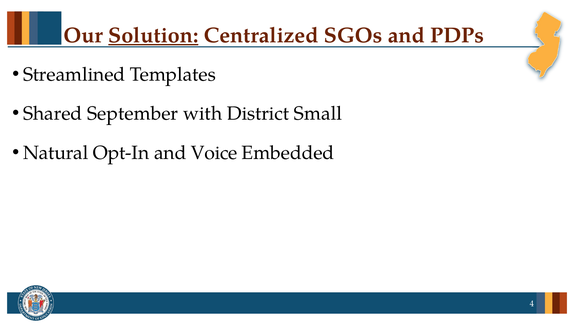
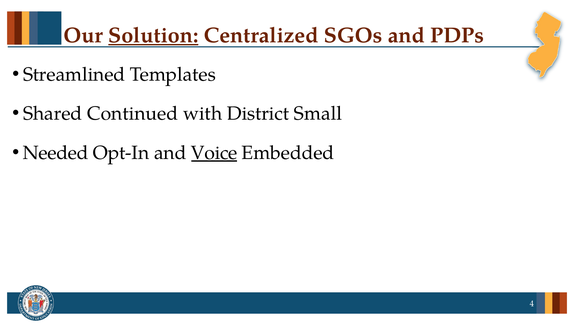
September: September -> Continued (133, 113)
Natural: Natural -> Needed (56, 153)
Voice underline: none -> present (214, 153)
